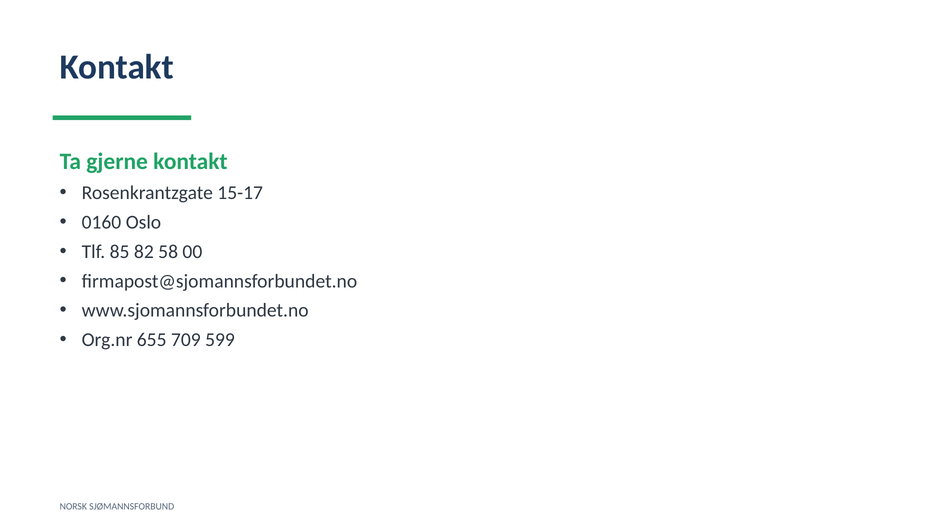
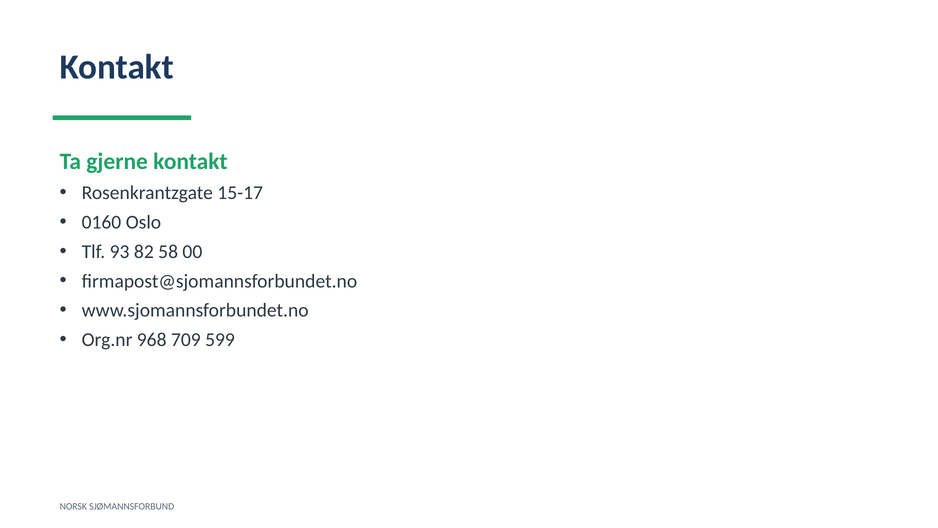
85: 85 -> 93 (120, 252)
655: 655 -> 968 (152, 340)
